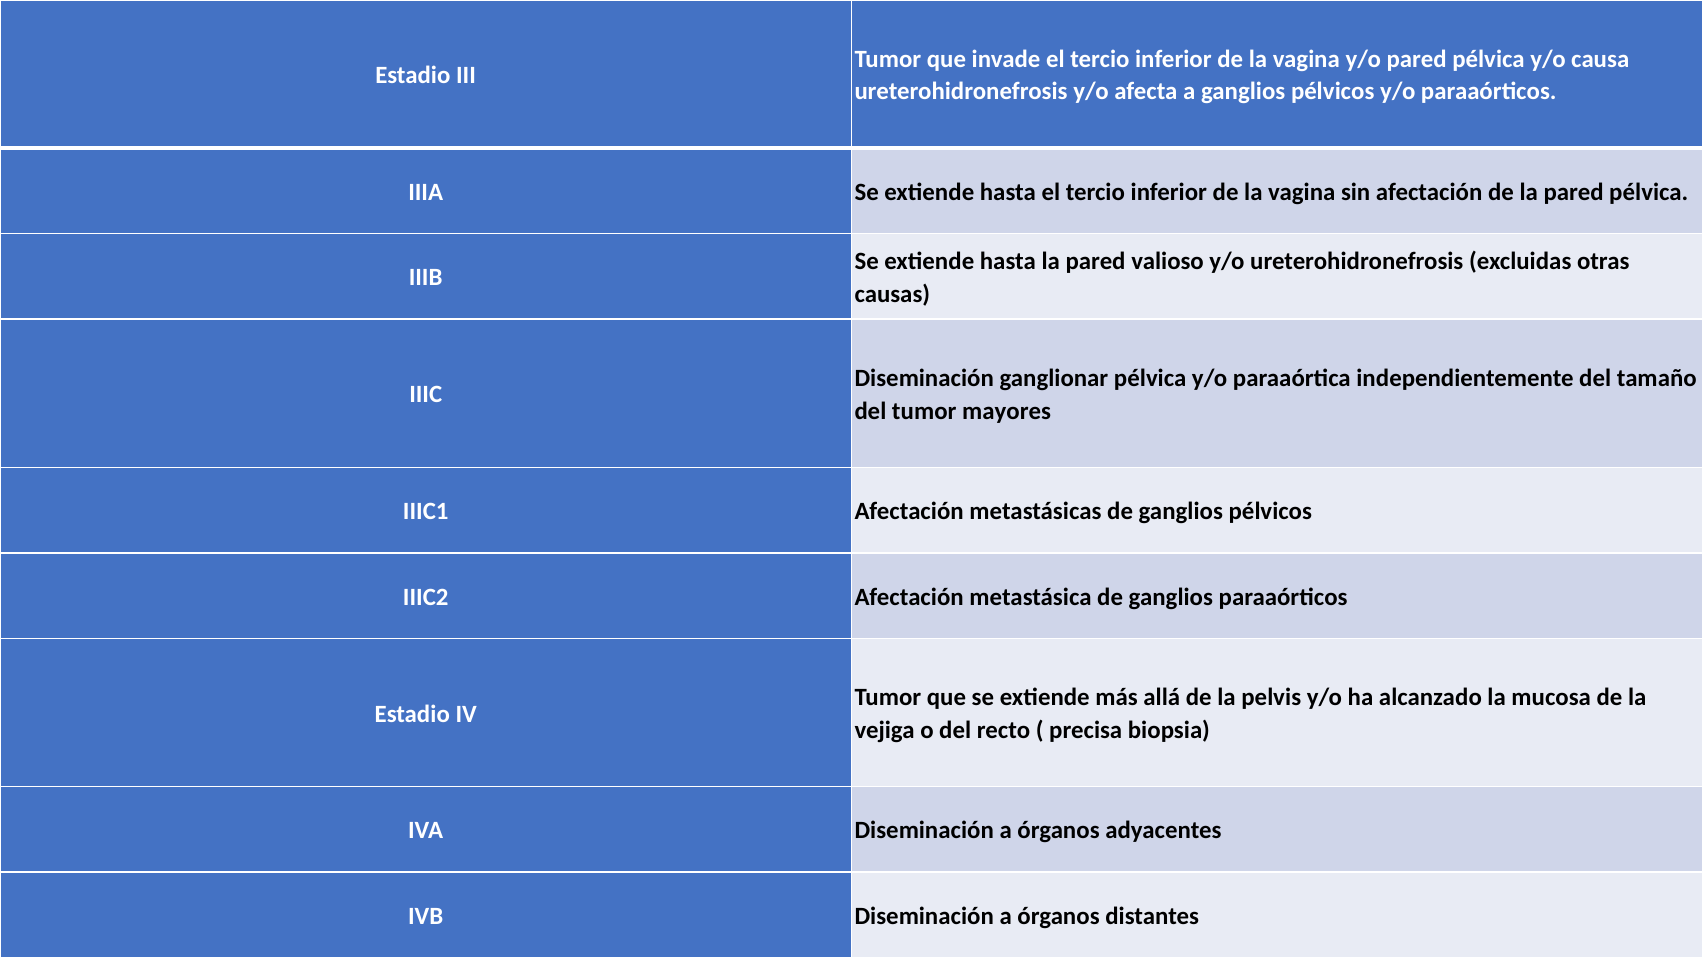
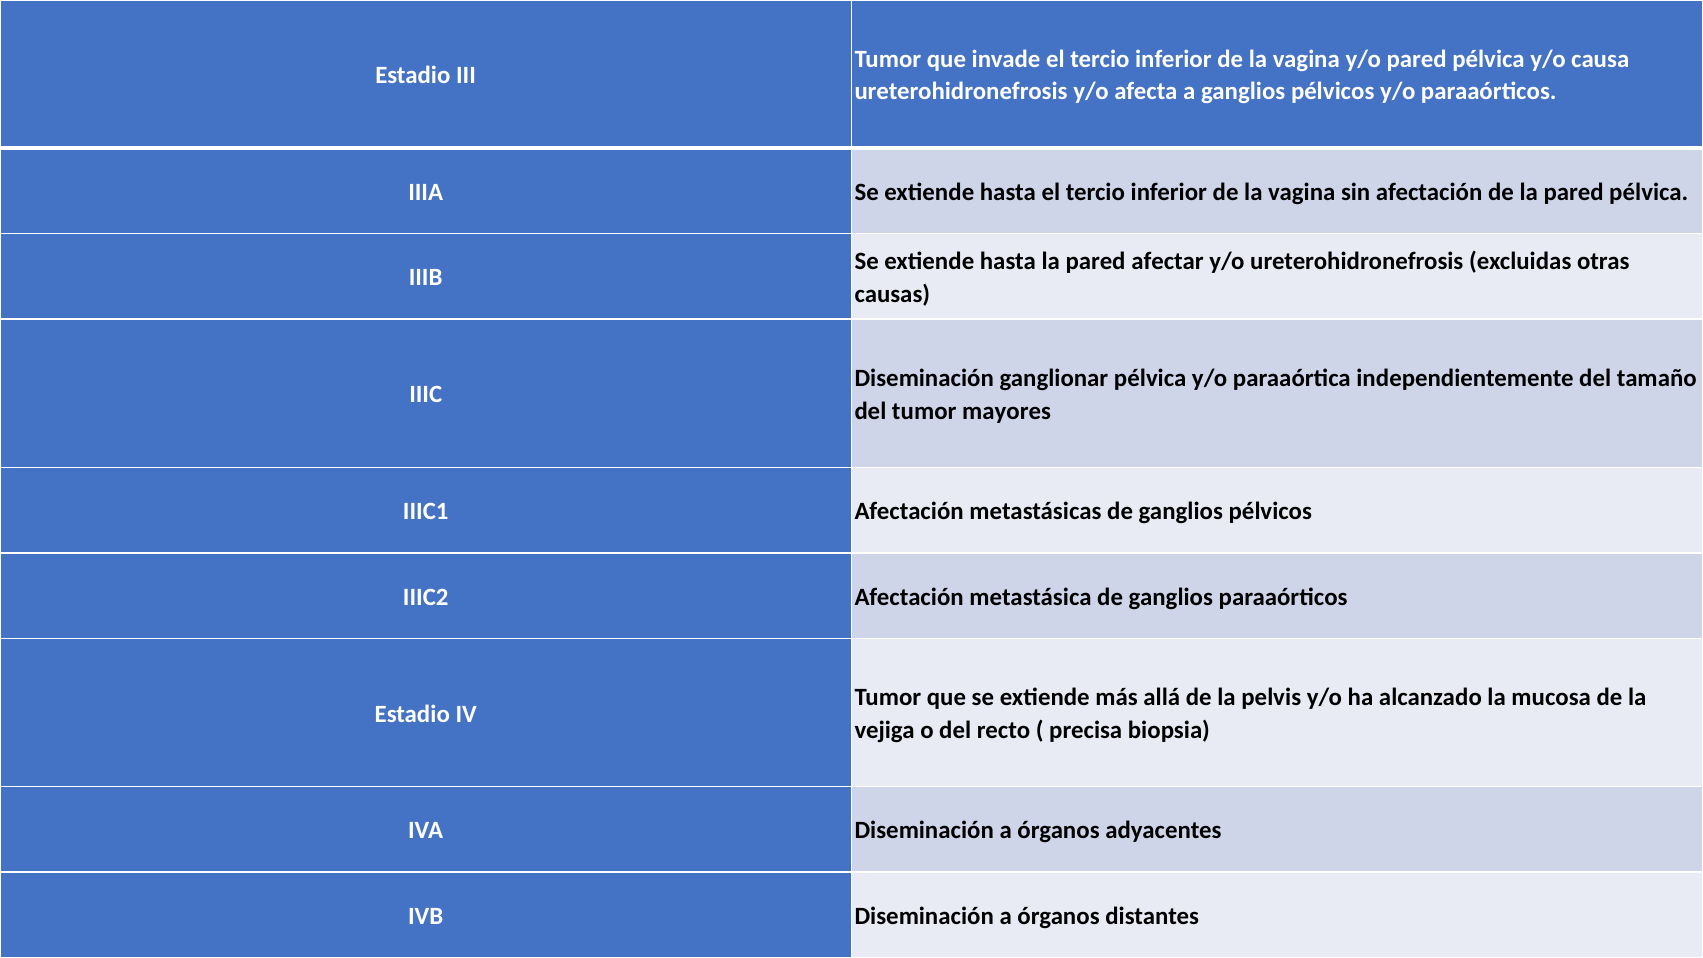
valioso: valioso -> afectar (1168, 262)
